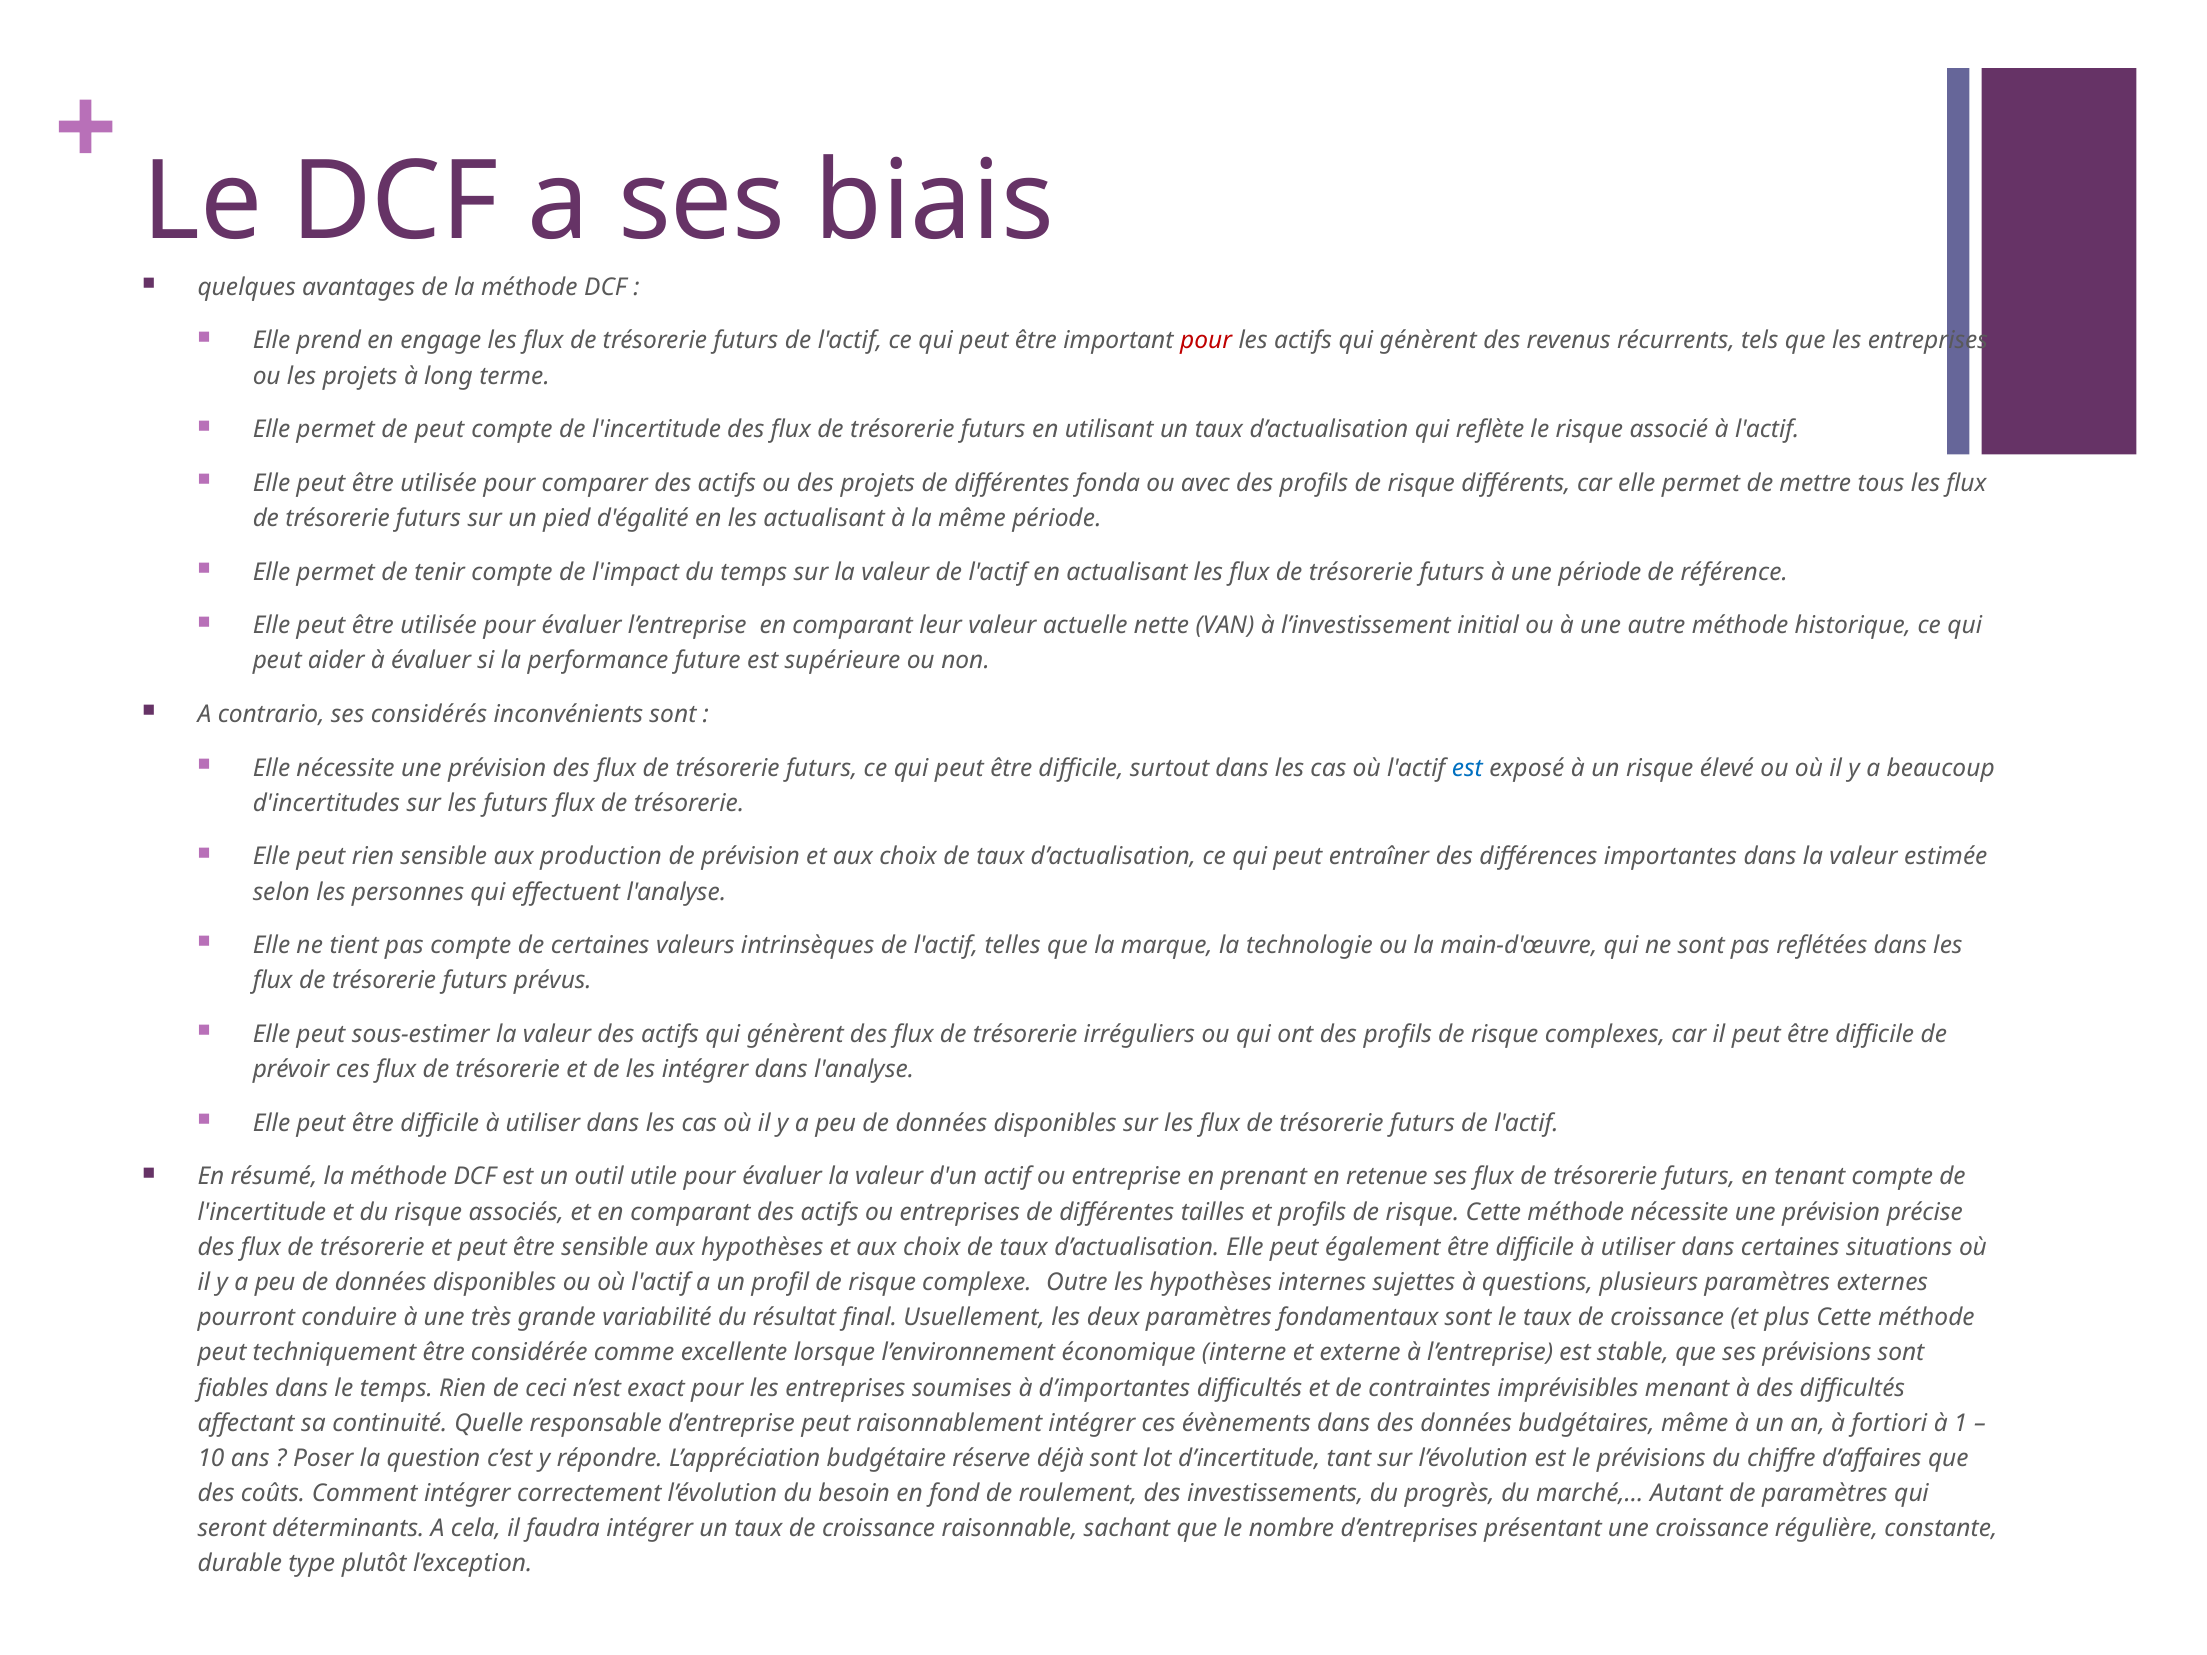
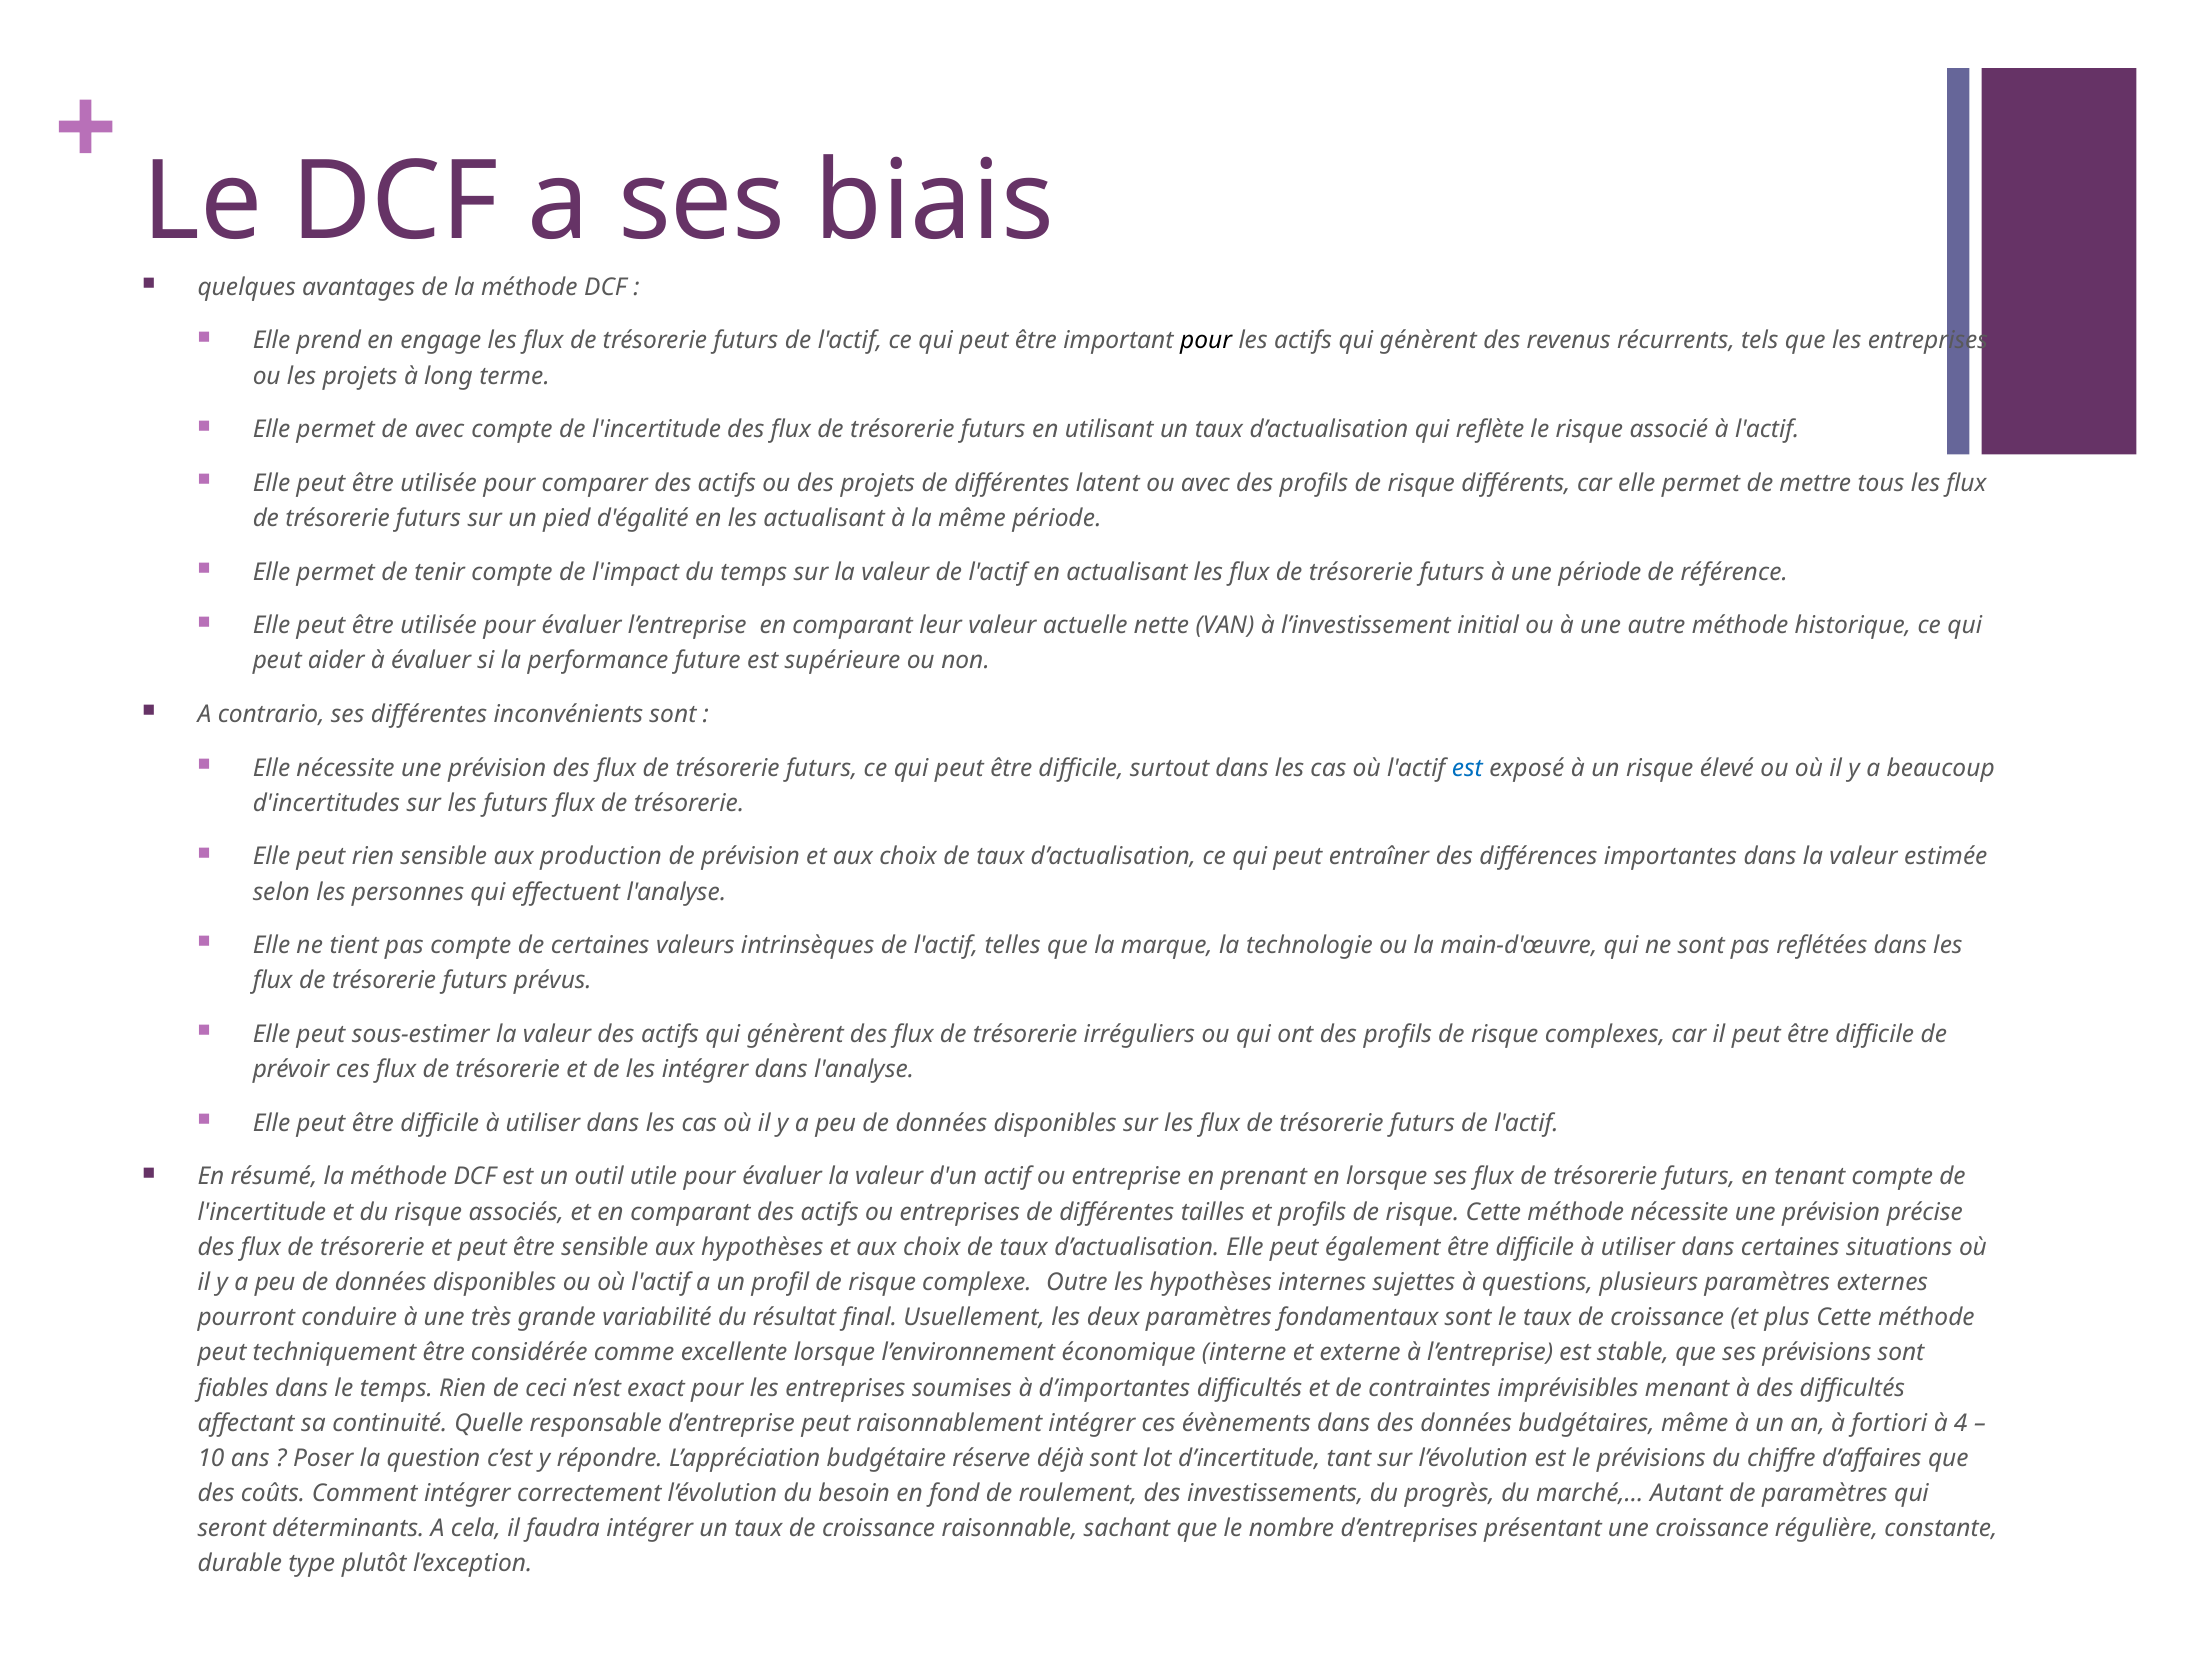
pour colour: red -> black (1206, 341)
de peut: peut -> avec (440, 430)
fonda: fonda -> latent (1108, 483)
ses considérés: considérés -> différentes (429, 715)
en retenue: retenue -> lorsque (1387, 1177)
1: 1 -> 4 (1961, 1423)
